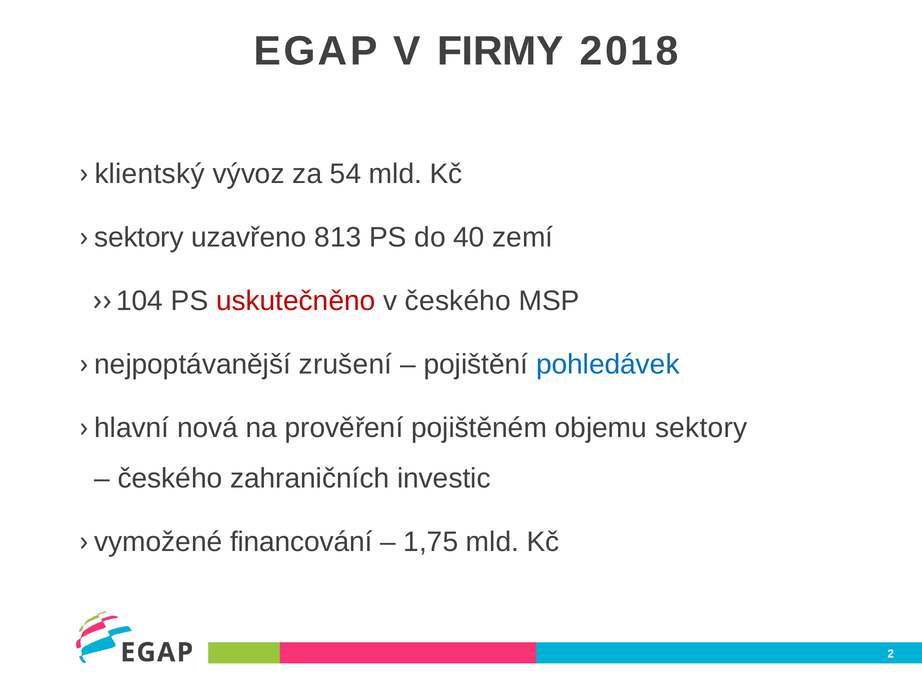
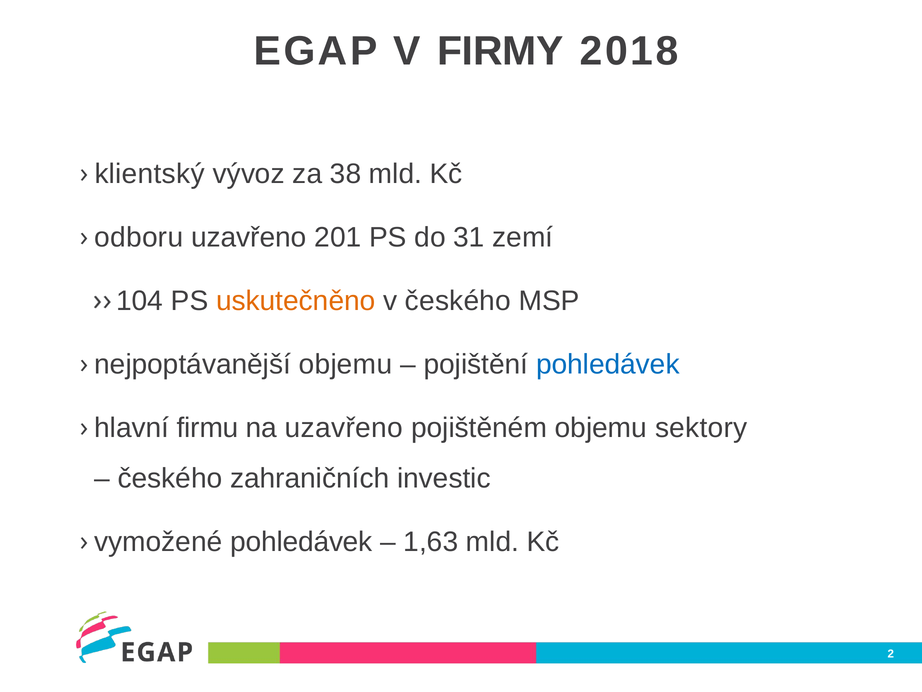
54: 54 -> 38 (346, 174)
sektory: sektory -> odboru (139, 237)
813: 813 -> 201 (338, 237)
40: 40 -> 31 (469, 237)
uskutečněno colour: red -> orange (296, 301)
nejpoptávanější zrušení: zrušení -> objemu (345, 364)
nová: nová -> firmu (208, 427)
na prověření: prověření -> uzavřeno (344, 427)
vymožené financování: financování -> pohledávek (301, 542)
1,75: 1,75 -> 1,63 (431, 542)
